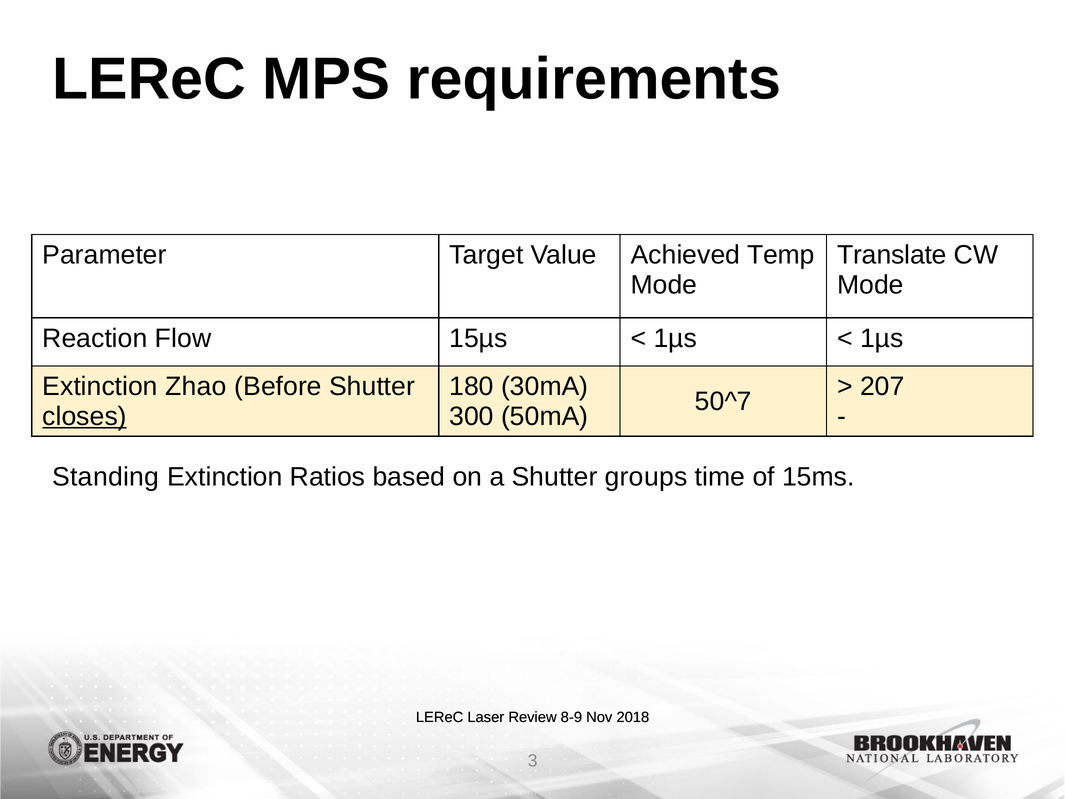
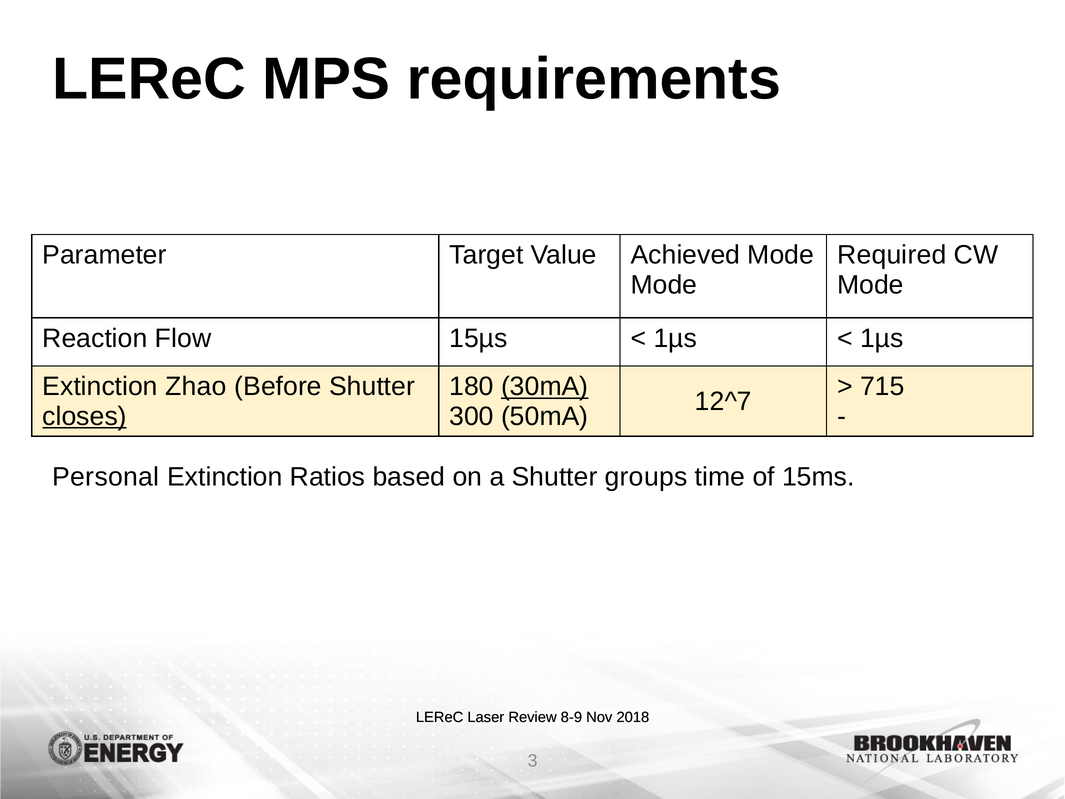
Achieved Temp: Temp -> Mode (781, 255)
Translate: Translate -> Required (892, 255)
30mA underline: none -> present (545, 386)
207: 207 -> 715 (882, 386)
50^7: 50^7 -> 12^7 (723, 401)
Standing: Standing -> Personal (106, 477)
